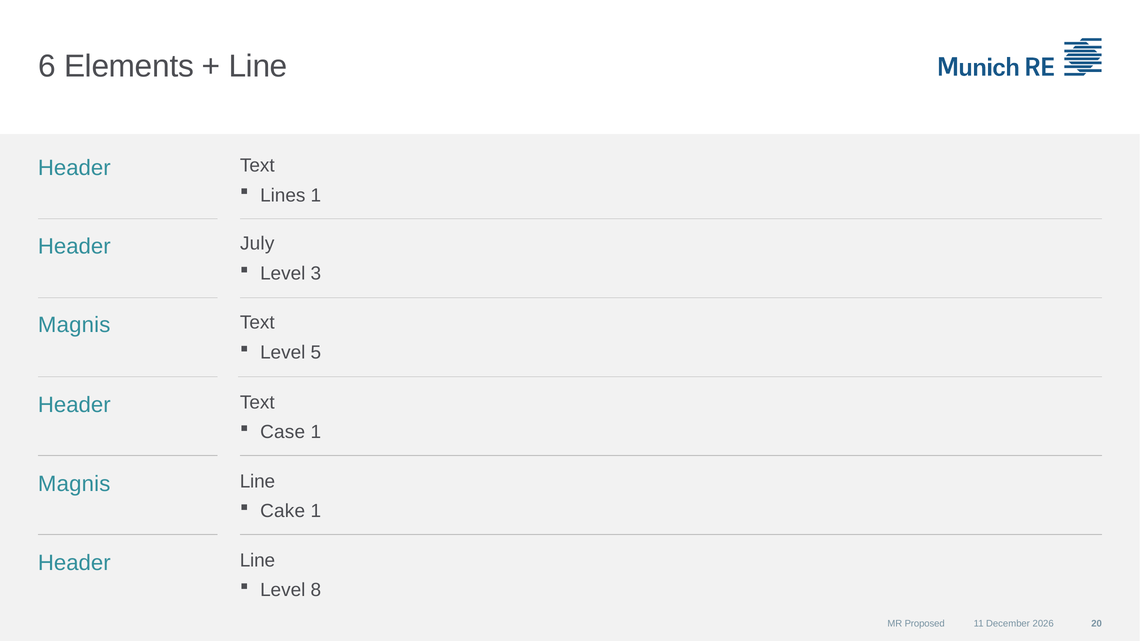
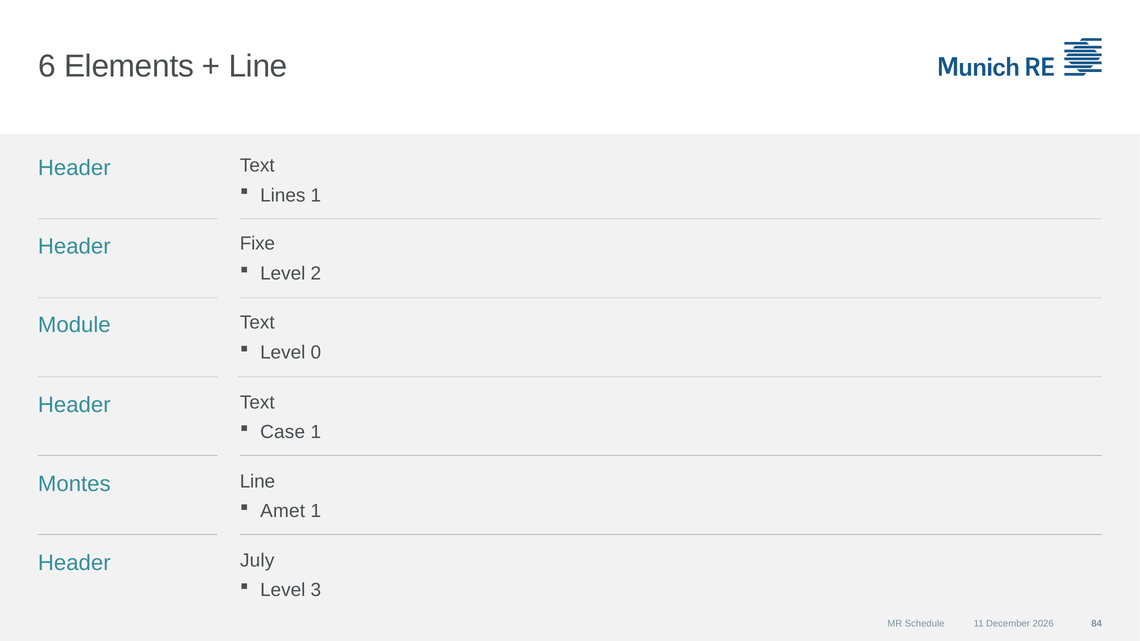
July: July -> Fixe (257, 244)
3: 3 -> 2 (316, 274)
Magnis: Magnis -> Module (74, 325)
5: 5 -> 0 (316, 353)
Magnis: Magnis -> Montes (74, 484)
Cake: Cake -> Amet (283, 511)
Header Line: Line -> July (257, 561)
8: 8 -> 3 (316, 590)
Proposed: Proposed -> Schedule (925, 624)
20: 20 -> 84 (1097, 624)
